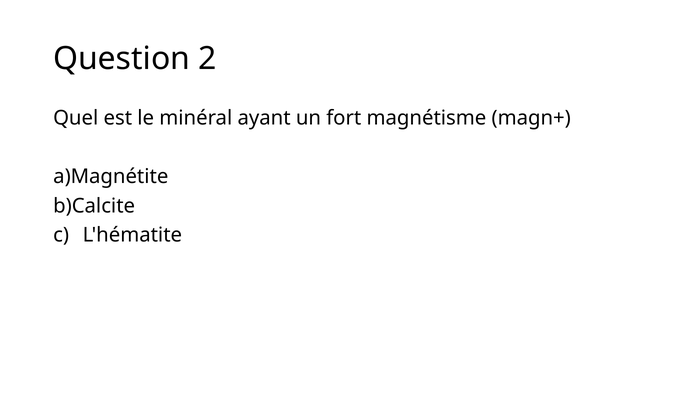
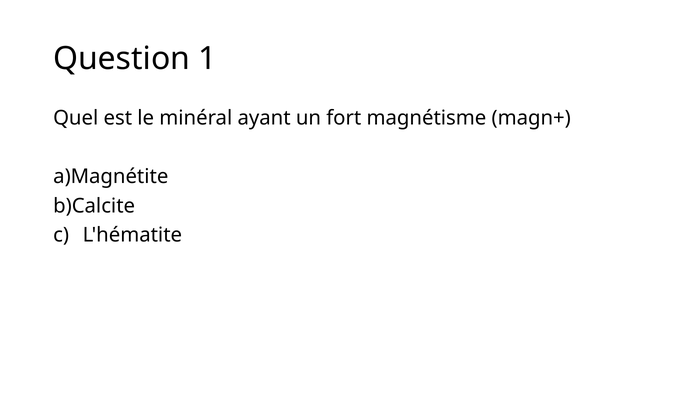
2: 2 -> 1 (208, 59)
